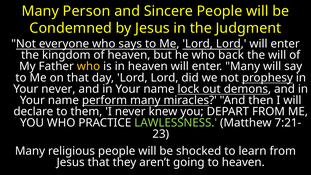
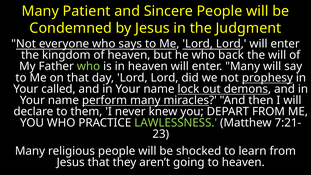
Person: Person -> Patient (87, 11)
who colour: yellow -> light green (88, 66)
Your never: never -> called (58, 89)
